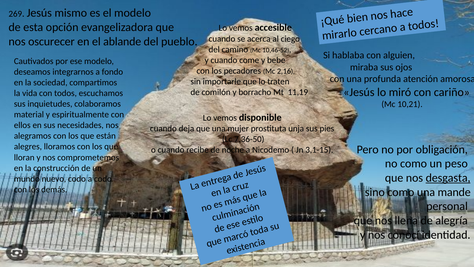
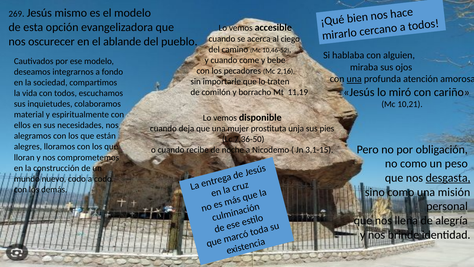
una underline: none -> present (354, 79)
mande: mande -> misión (454, 192)
conocí: conocí -> brinde (403, 235)
